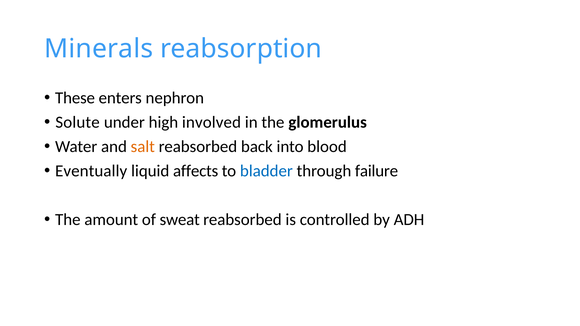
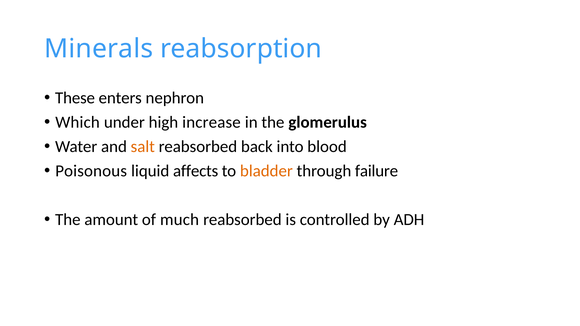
Solute: Solute -> Which (78, 122)
involved: involved -> increase (211, 122)
Eventually: Eventually -> Poisonous (91, 171)
bladder colour: blue -> orange (266, 171)
sweat: sweat -> much (180, 220)
